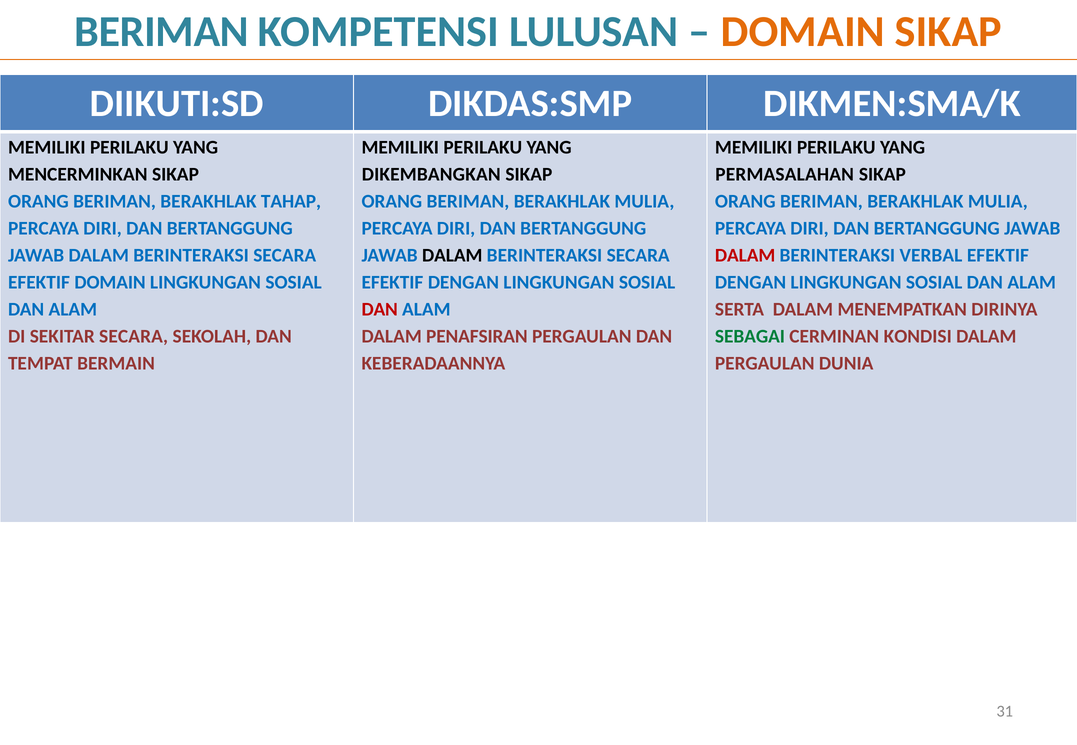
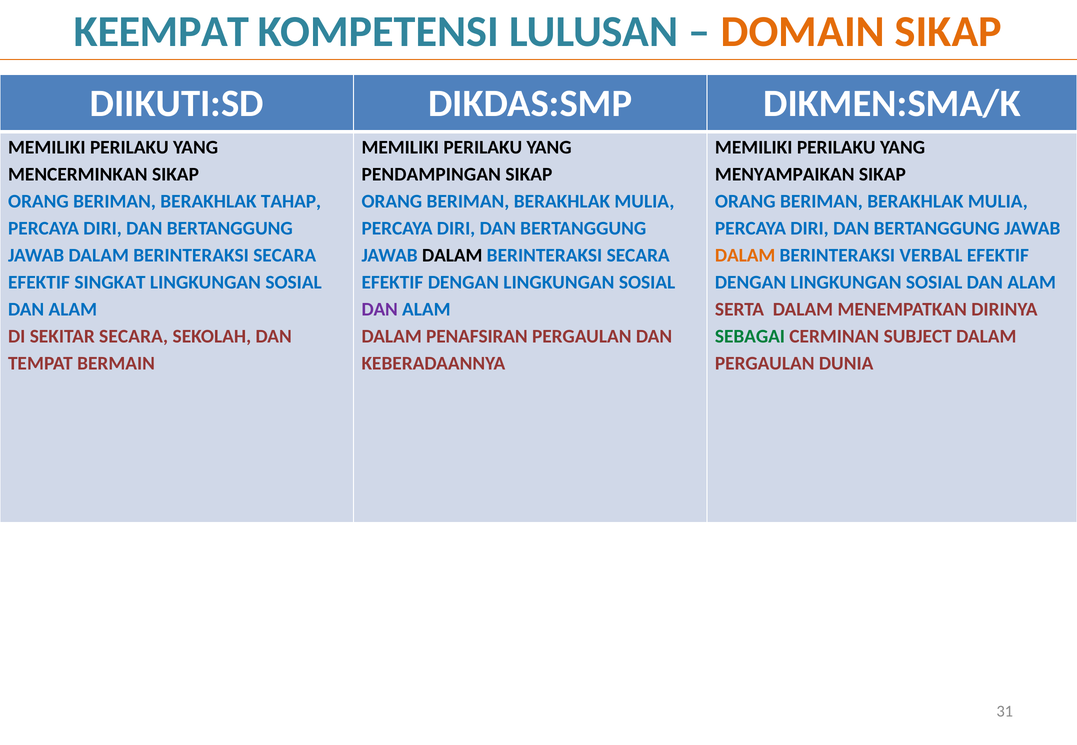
BERIMAN: BERIMAN -> KEEMPAT (162, 32)
DIKEMBANGKAN: DIKEMBANGKAN -> PENDAMPINGAN (431, 175)
PERMASALAHAN: PERMASALAHAN -> MENYAMPAIKAN (785, 175)
DALAM colour: red -> orange (745, 256)
EFEKTIF DOMAIN: DOMAIN -> SINGKAT (110, 283)
DAN colour: red -> purple (380, 310)
KONDISI: KONDISI -> SUBJECT (918, 337)
